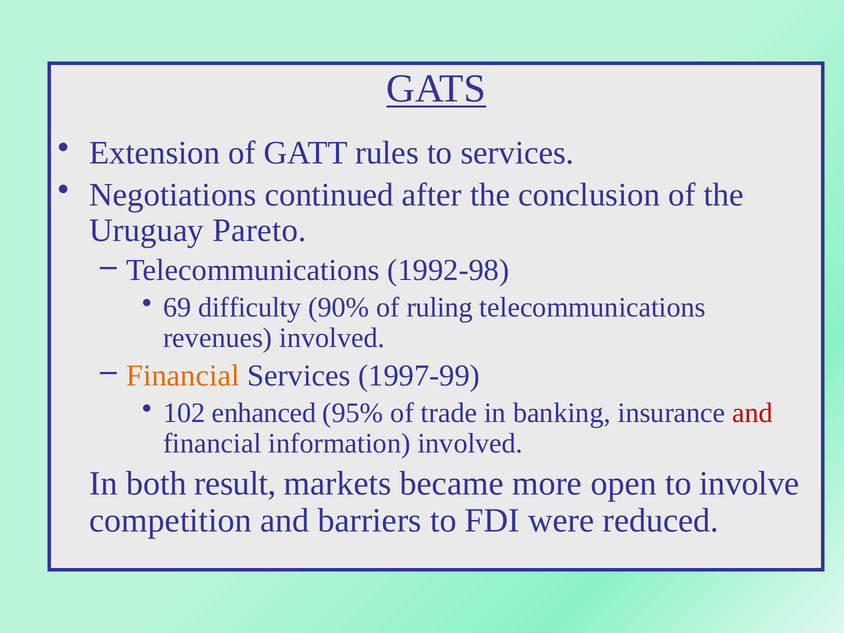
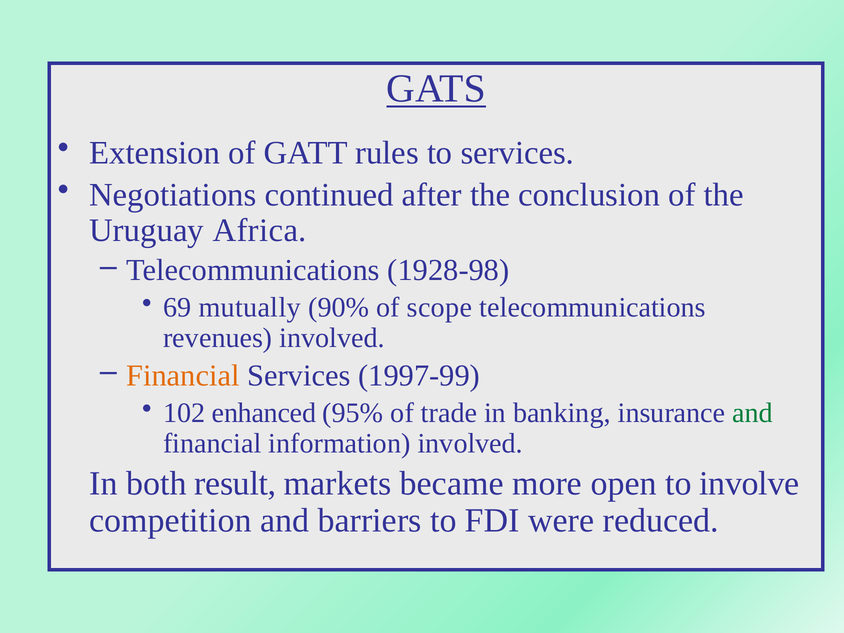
Pareto: Pareto -> Africa (260, 230)
1992-98: 1992-98 -> 1928-98 (448, 270)
difficulty: difficulty -> mutually (250, 308)
ruling: ruling -> scope (439, 308)
and colour: red -> green (753, 413)
